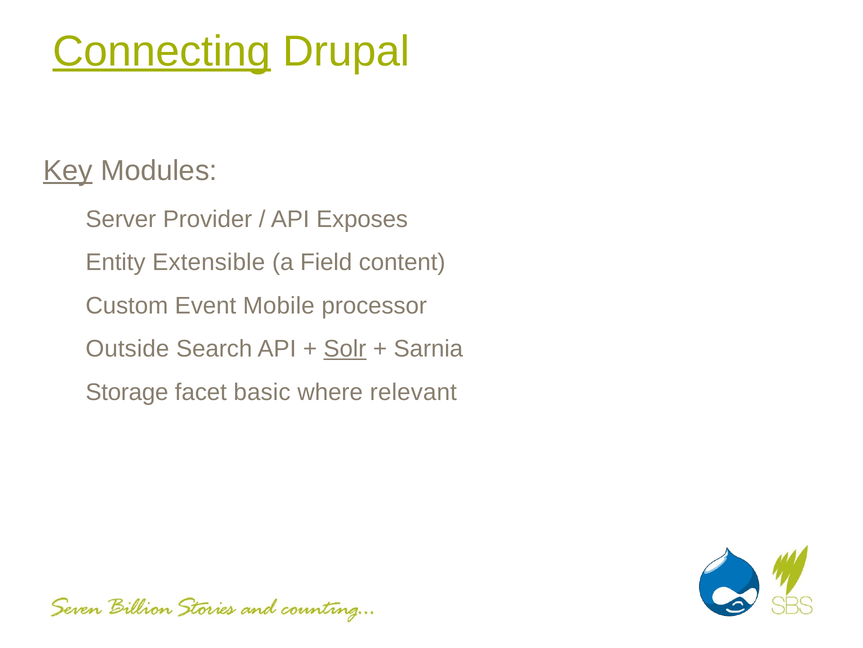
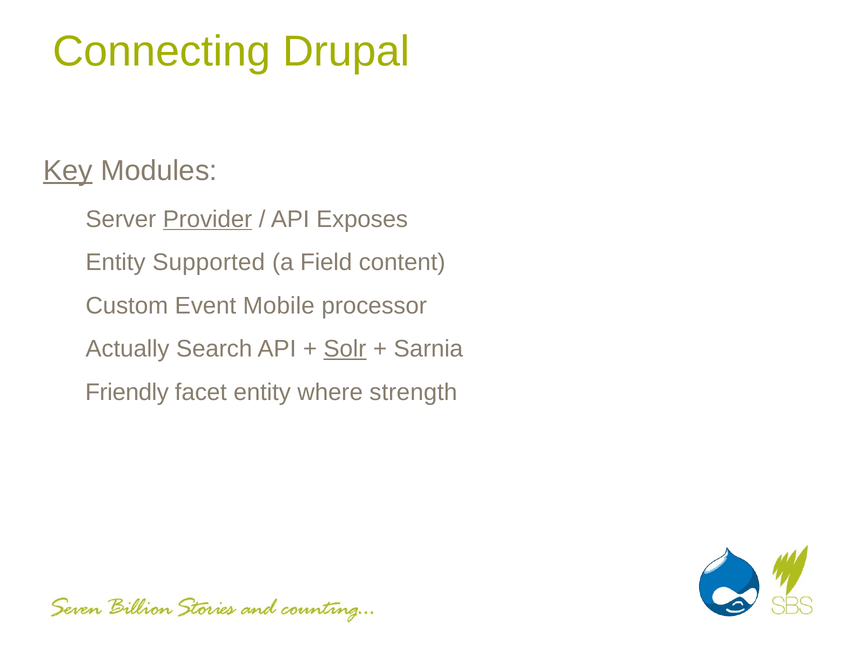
Connecting underline: present -> none (162, 51)
Provider underline: none -> present (208, 219)
Extensible: Extensible -> Supported (209, 262)
Outside: Outside -> Actually (128, 348)
Storage: Storage -> Friendly (127, 392)
facet basic: basic -> entity (262, 392)
relevant: relevant -> strength (413, 392)
